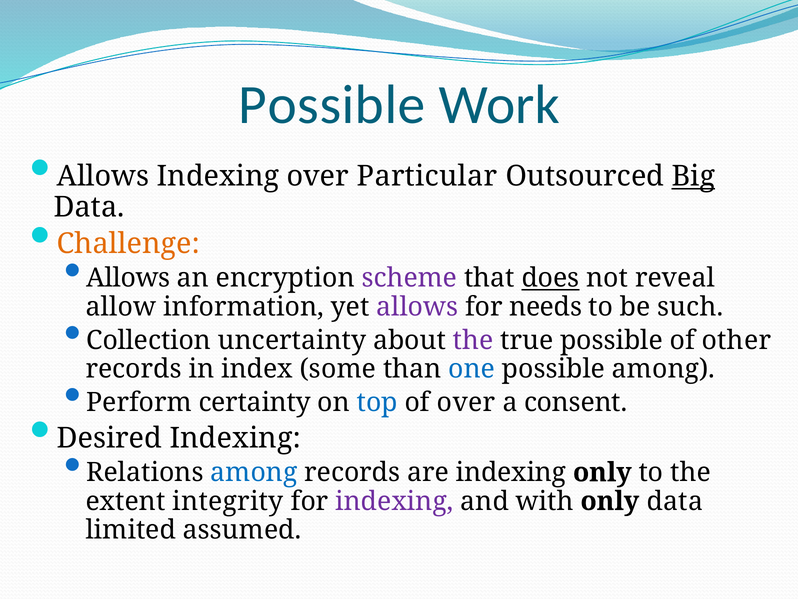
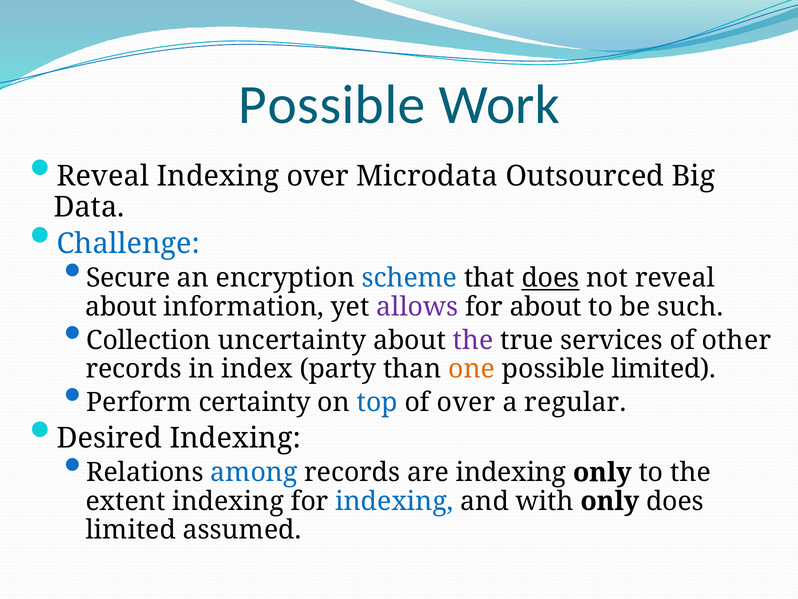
Allows: Allows -> Reveal (103, 176)
Particular: Particular -> Microdata (427, 176)
Big underline: present -> none (693, 176)
Challenge colour: orange -> blue (128, 244)
Allows: Allows -> Secure (128, 278)
scheme colour: purple -> blue (409, 278)
allow: allow -> about (121, 307)
for needs: needs -> about (546, 307)
true possible: possible -> services (611, 340)
some: some -> party (338, 369)
one colour: blue -> orange (472, 369)
possible among: among -> limited (664, 369)
consent: consent -> regular (575, 402)
extent integrity: integrity -> indexing (228, 501)
indexing colour: purple -> blue (394, 501)
only data: data -> does (675, 501)
